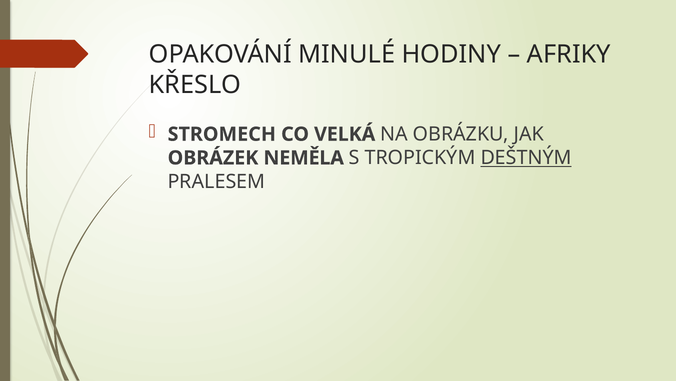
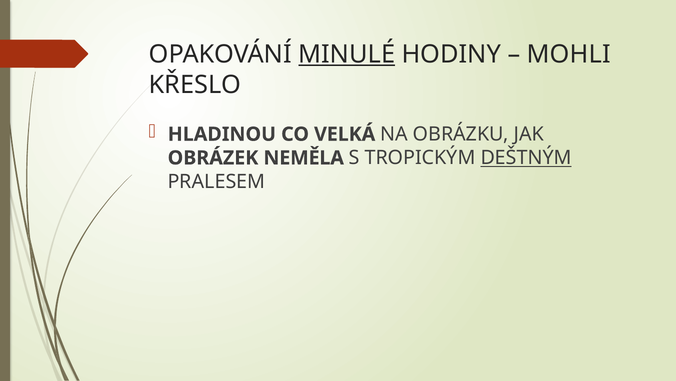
MINULÉ underline: none -> present (347, 54)
AFRIKY: AFRIKY -> MOHLI (569, 54)
STROMECH: STROMECH -> HLADINOU (222, 134)
